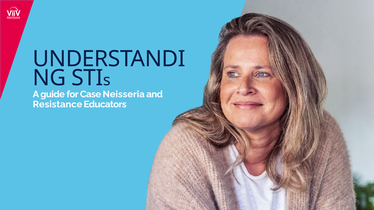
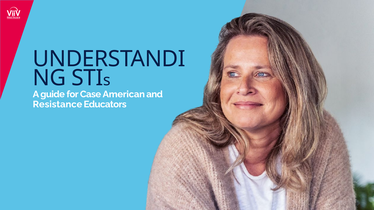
Neisseria: Neisseria -> American (124, 94)
